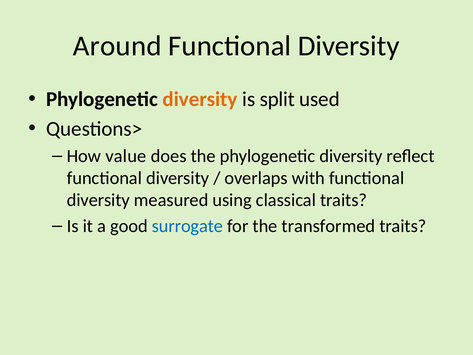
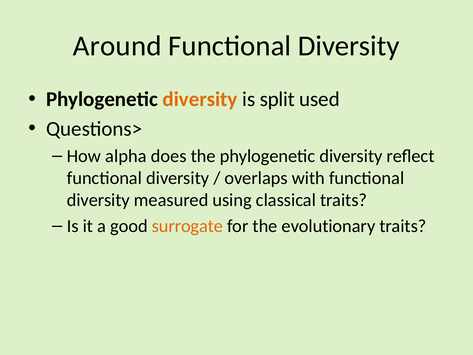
value: value -> alpha (126, 156)
surrogate colour: blue -> orange (187, 226)
transformed: transformed -> evolutionary (328, 226)
